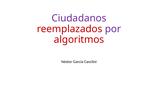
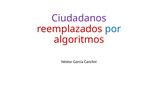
por colour: purple -> blue (113, 29)
